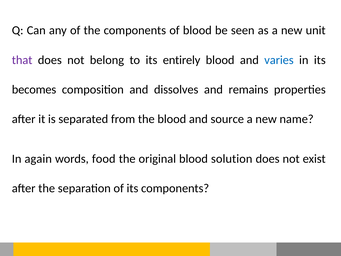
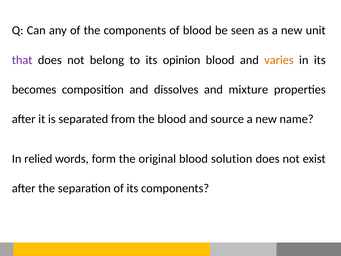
entirely: entirely -> opinion (182, 60)
varies colour: blue -> orange (279, 60)
remains: remains -> mixture (248, 89)
again: again -> relied (38, 159)
food: food -> form (104, 159)
